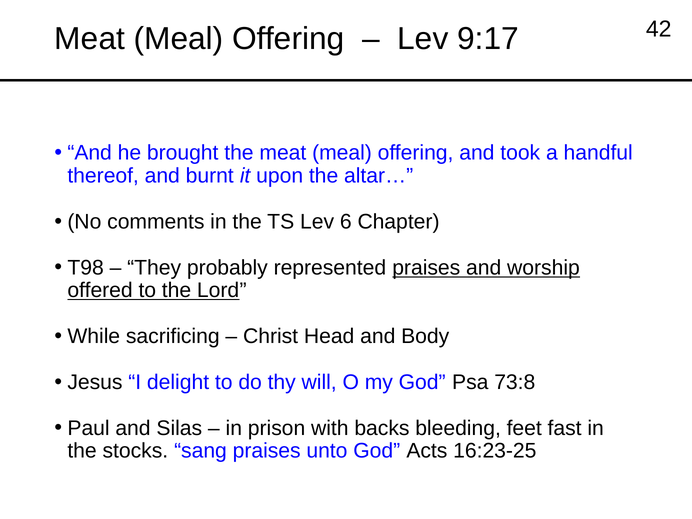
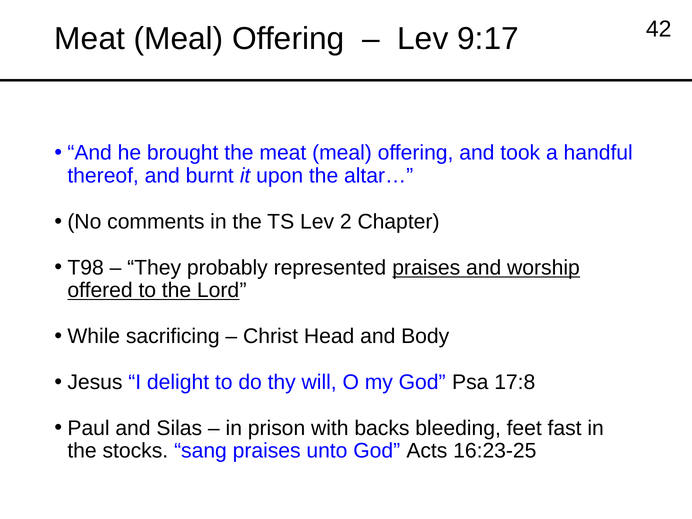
6: 6 -> 2 (346, 222)
73:8: 73:8 -> 17:8 (515, 382)
